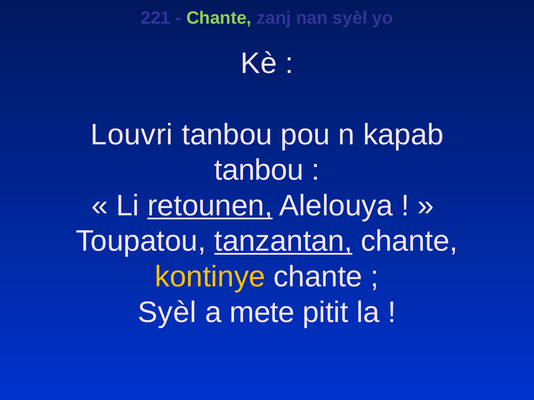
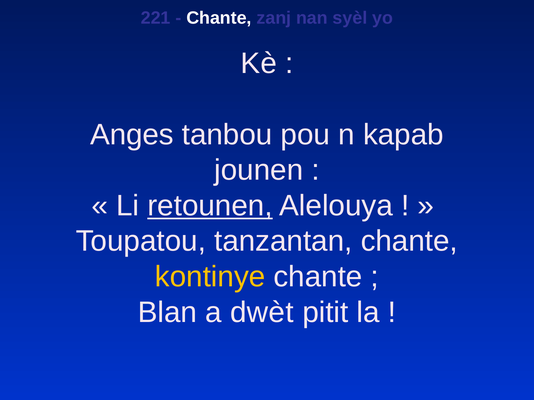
Chante colour: light green -> white (219, 18)
Louvri: Louvri -> Anges (132, 135)
tanbou: tanbou -> jounen (259, 170)
tanzantan underline: present -> none (283, 242)
Syèl: Syèl -> Blan (167, 313)
mete: mete -> dwèt (262, 313)
